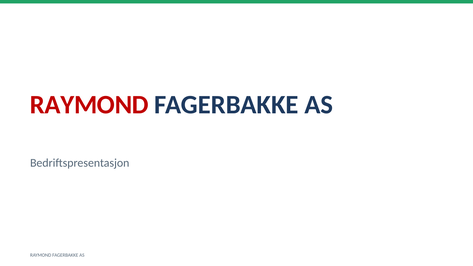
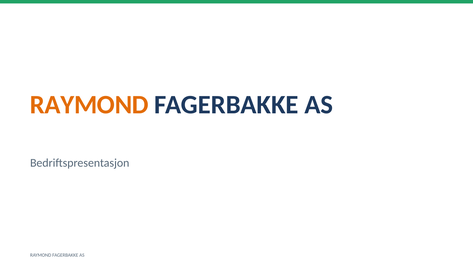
RAYMOND colour: red -> orange (89, 105)
